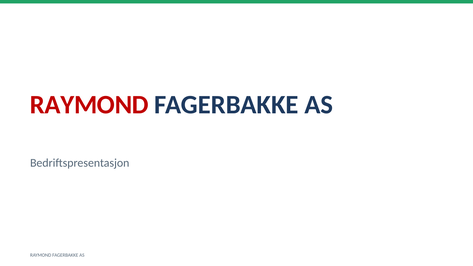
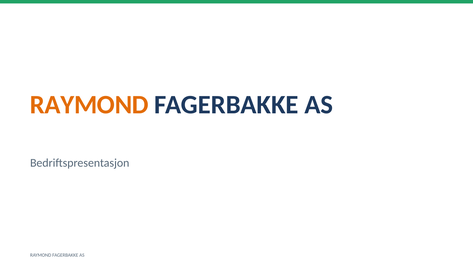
RAYMOND colour: red -> orange (89, 105)
